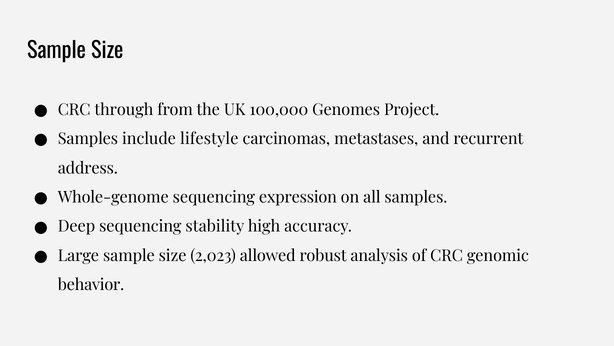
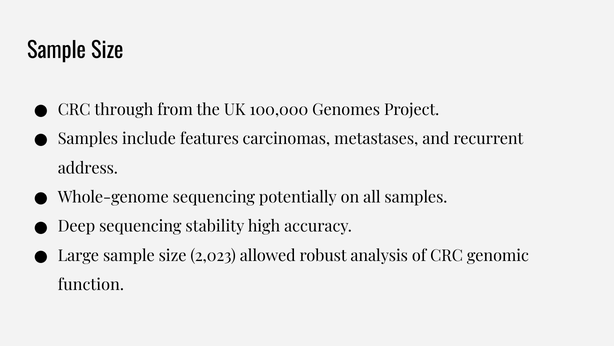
lifestyle: lifestyle -> features (209, 139)
expression: expression -> potentially (298, 197)
behavior: behavior -> function (91, 284)
